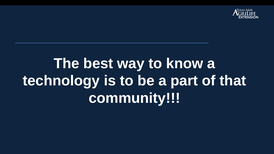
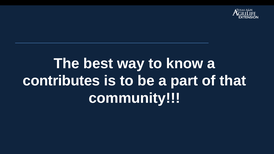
technology: technology -> contributes (61, 81)
